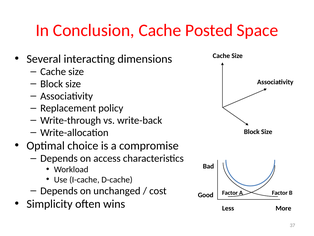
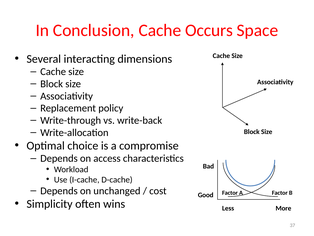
Posted: Posted -> Occurs (209, 30)
